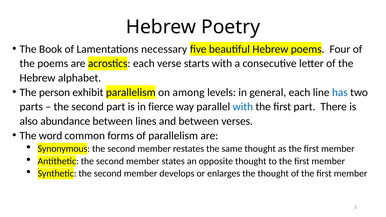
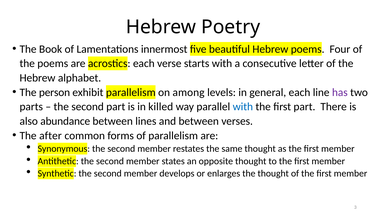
necessary: necessary -> innermost (164, 49)
has colour: blue -> purple (340, 92)
fierce: fierce -> killed (161, 107)
word: word -> after (50, 136)
